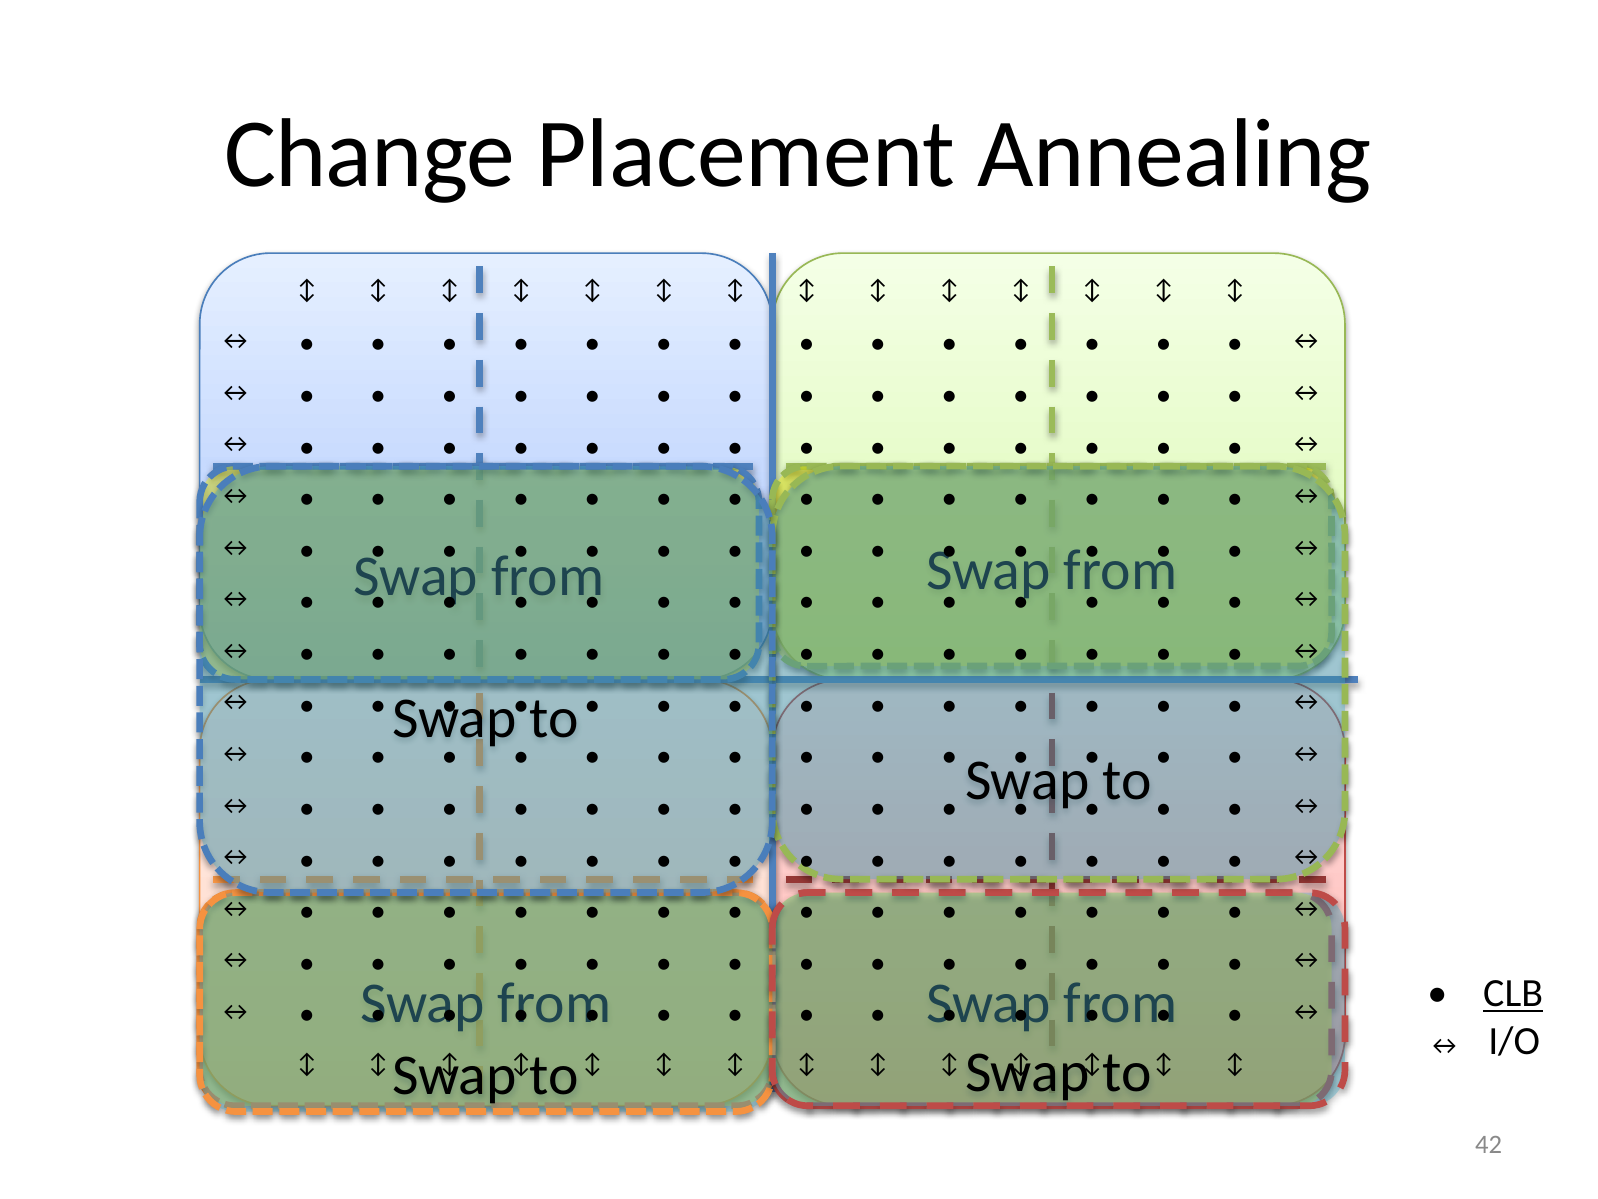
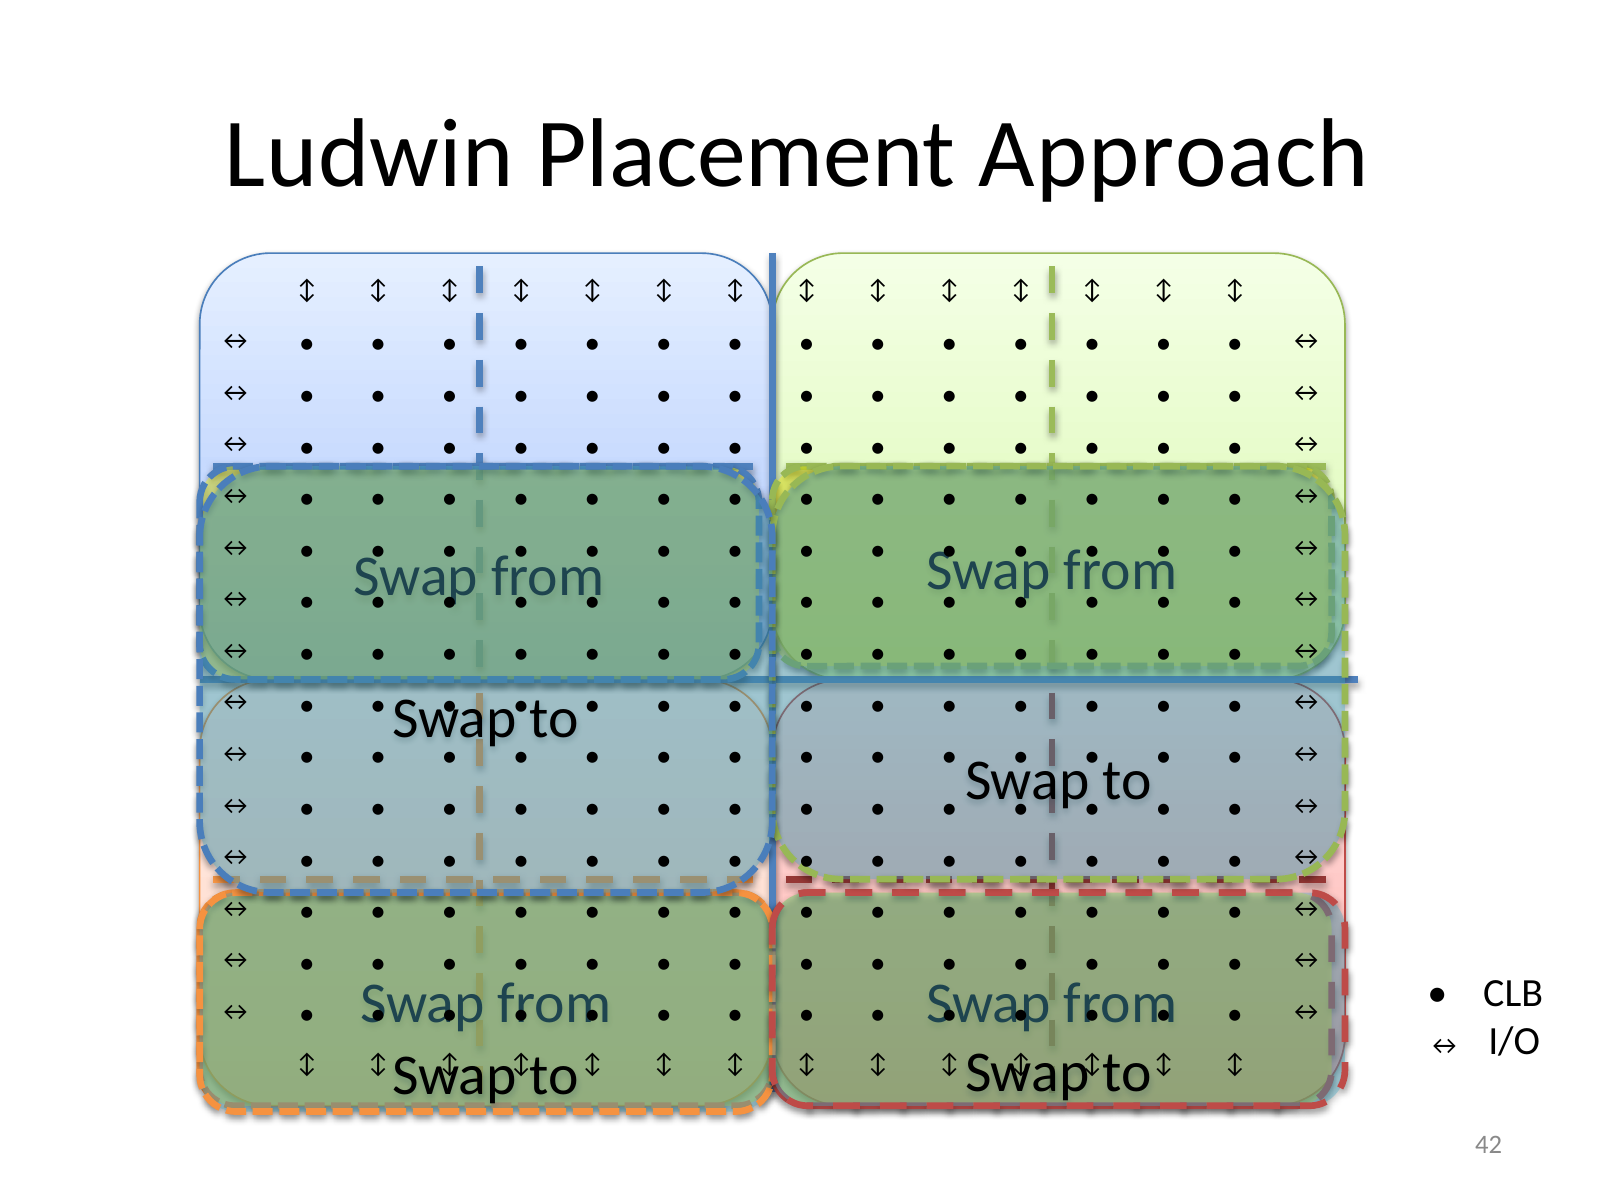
Change: Change -> Ludwin (369, 155)
Annealing: Annealing -> Approach (1174, 155)
CLB underline: present -> none (1513, 993)
